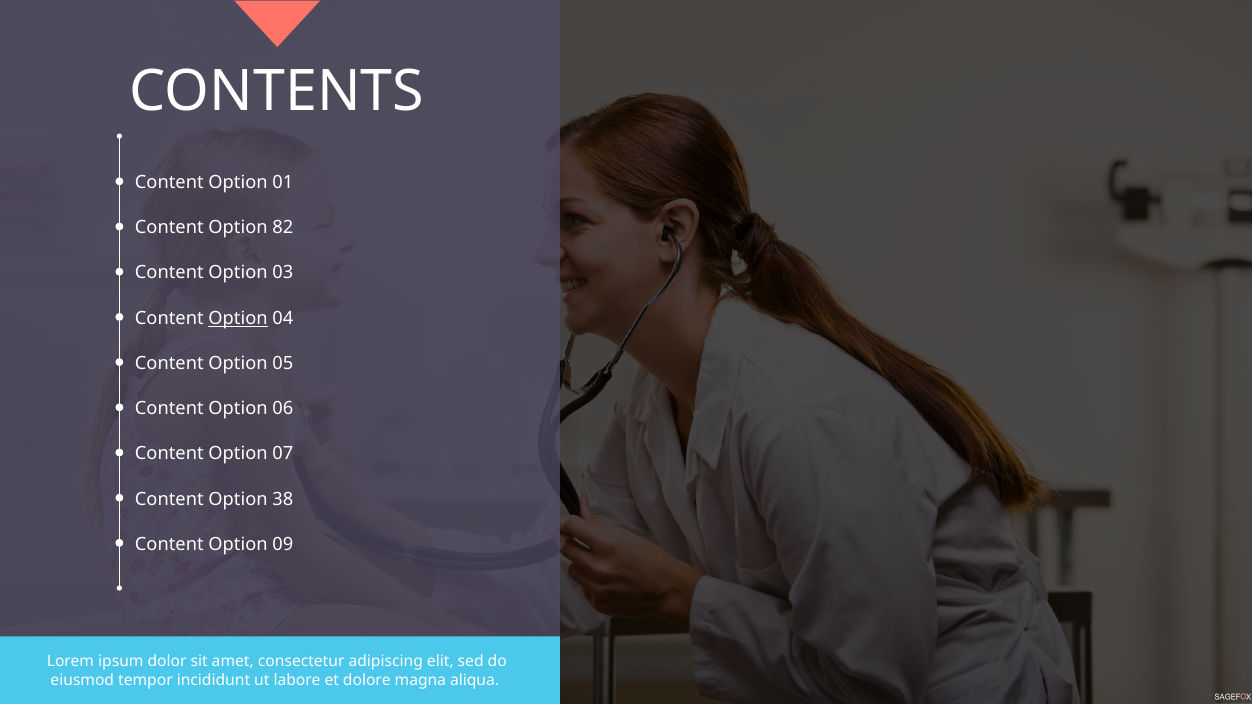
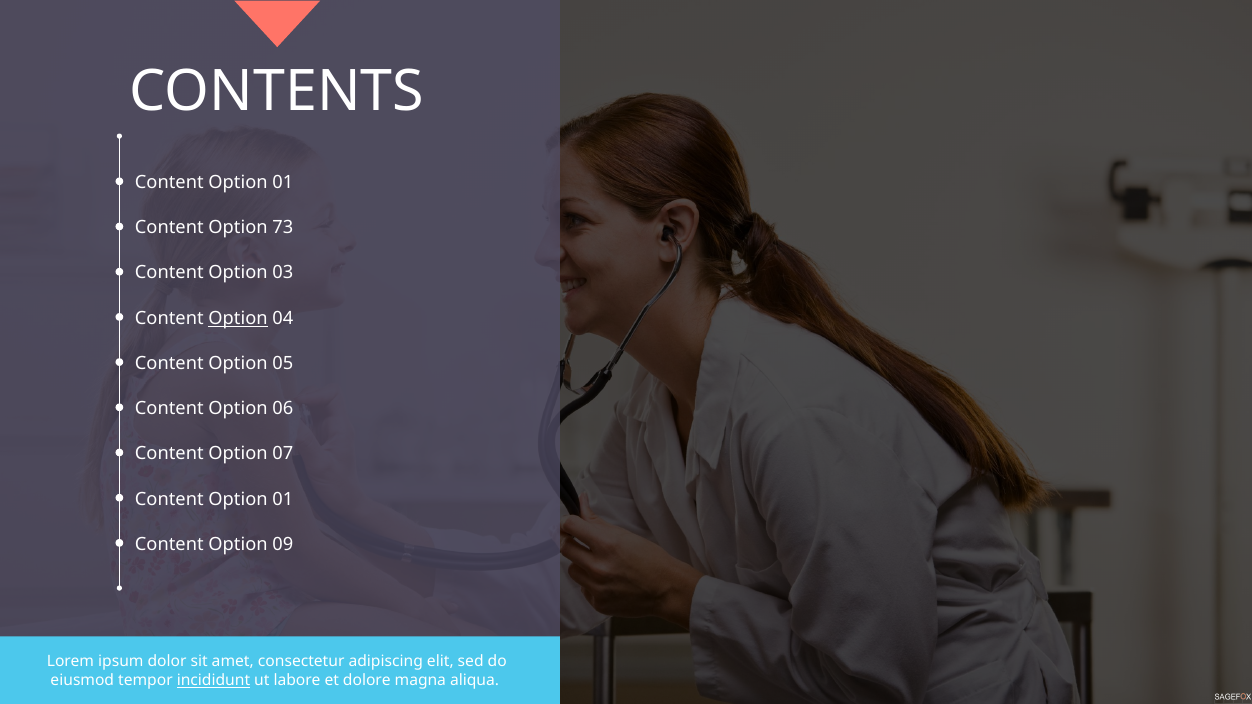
82: 82 -> 73 (283, 228)
38: 38 -> 01 (283, 499)
incididunt underline: none -> present (213, 681)
